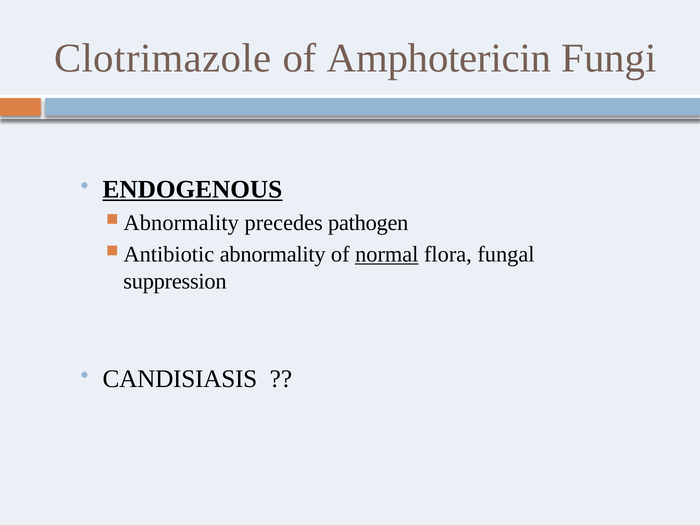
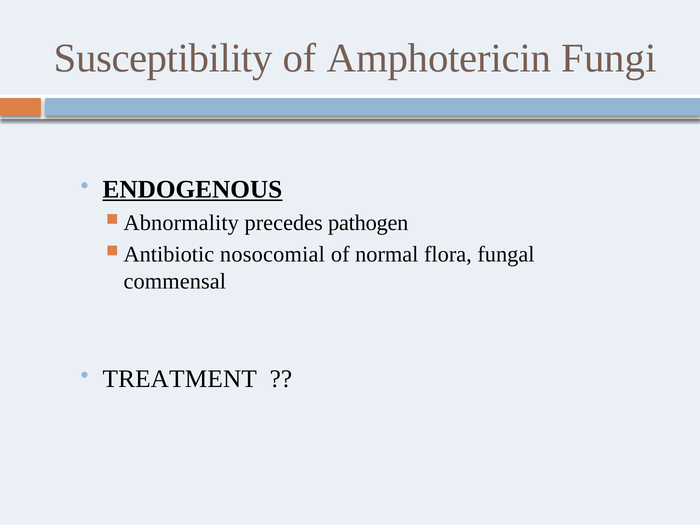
Clotrimazole: Clotrimazole -> Susceptibility (163, 58)
Antibiotic abnormality: abnormality -> nosocomial (272, 254)
normal underline: present -> none (387, 254)
suppression: suppression -> commensal (175, 281)
CANDISIASIS: CANDISIASIS -> TREATMENT (180, 379)
